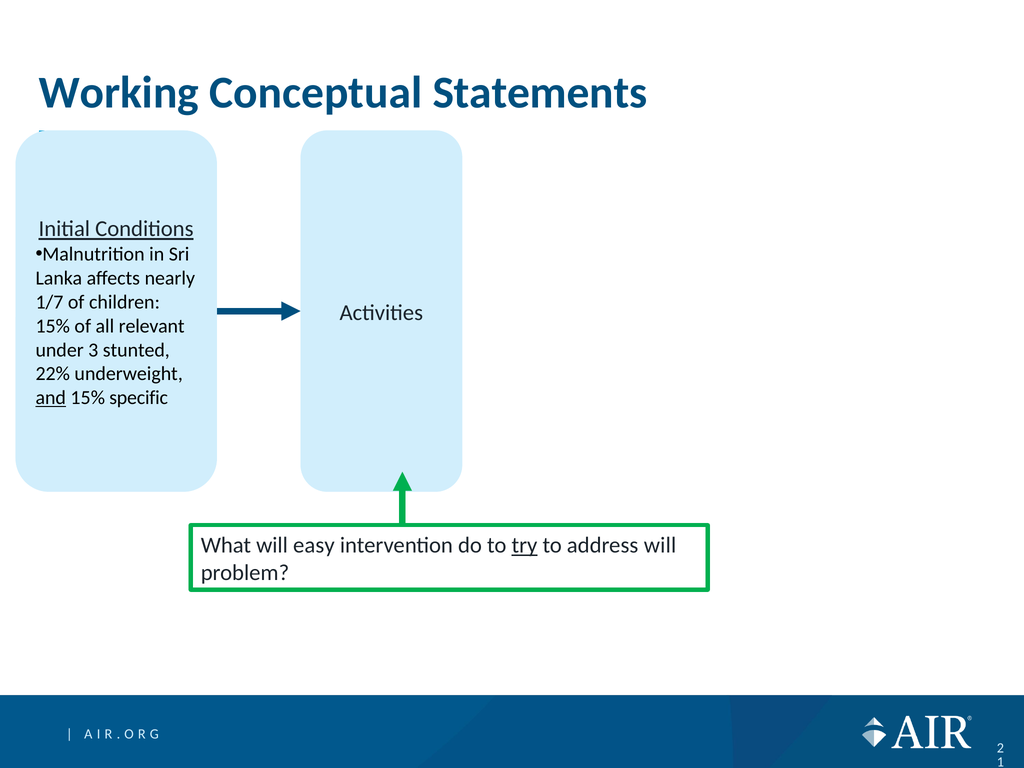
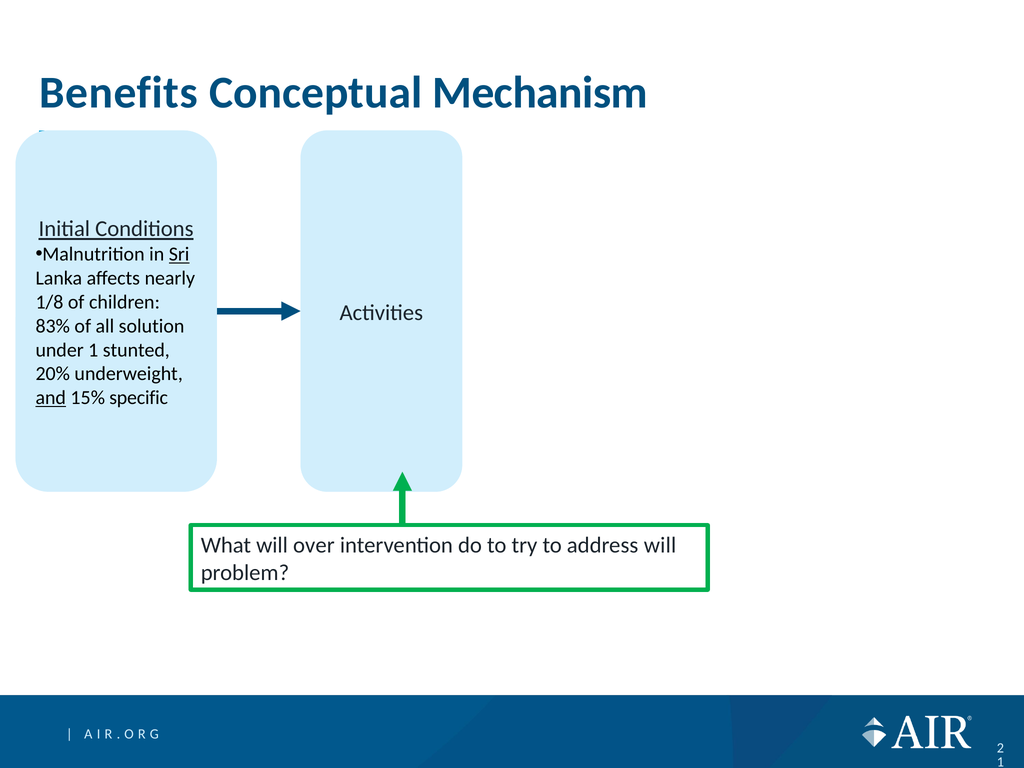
Working: Working -> Benefits (118, 93)
Statements: Statements -> Mechanism (540, 93)
Sri underline: none -> present (179, 254)
1/7: 1/7 -> 1/8 (49, 302)
15%: 15% -> 83% (53, 326)
relevant: relevant -> solution (152, 326)
under 3: 3 -> 1 (93, 350)
22%: 22% -> 20% (53, 374)
easy: easy -> over (314, 545)
try underline: present -> none (524, 545)
